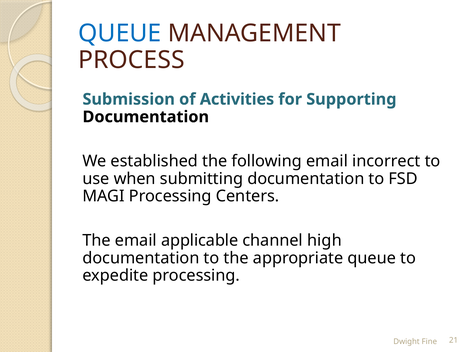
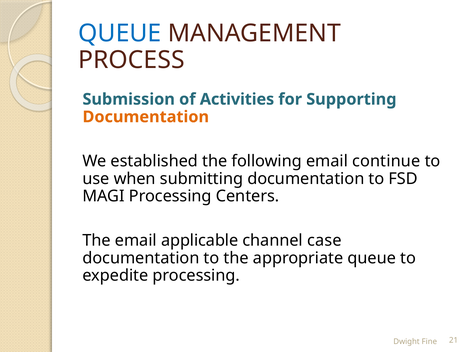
Documentation colour: black -> orange (146, 117)
incorrect: incorrect -> continue (386, 161)
high: high -> case (324, 240)
